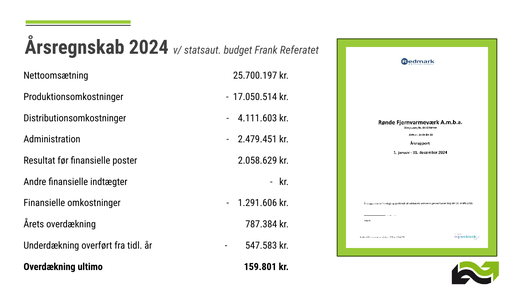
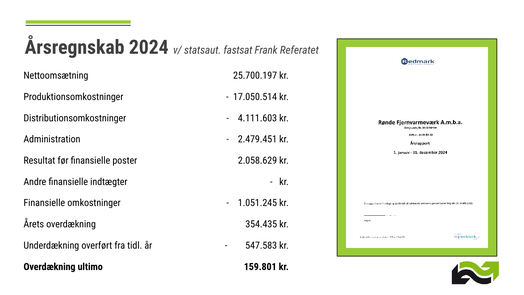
budget: budget -> fastsat (238, 50)
1.291.606: 1.291.606 -> 1.051.245 (257, 203)
787.384: 787.384 -> 354.435 (261, 224)
